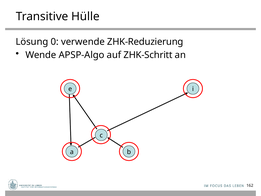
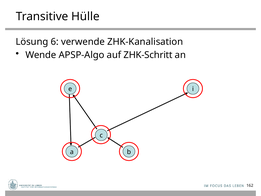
0: 0 -> 6 (55, 42)
ZHK-Reduzierung: ZHK-Reduzierung -> ZHK-Kanalisation (145, 42)
